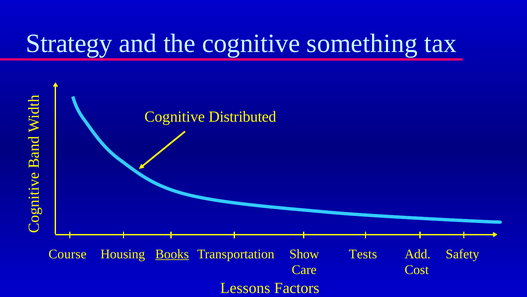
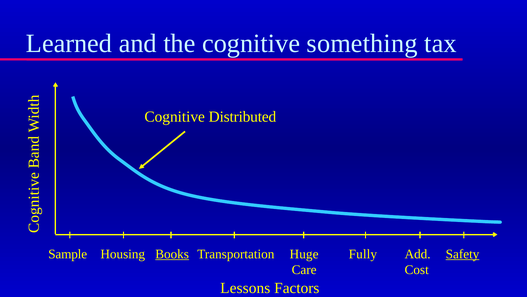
Strategy: Strategy -> Learned (69, 43)
Course: Course -> Sample (68, 254)
Show: Show -> Huge (304, 254)
Tests: Tests -> Fully (363, 254)
Safety underline: none -> present (463, 254)
